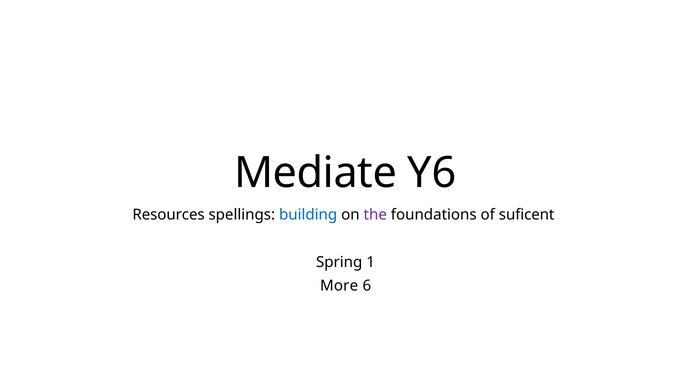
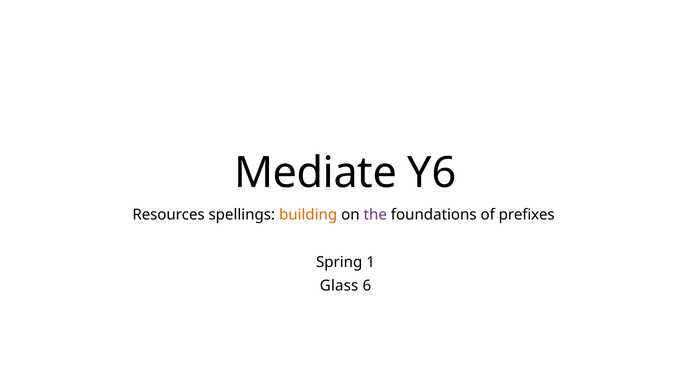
building colour: blue -> orange (308, 215)
suficent: suficent -> prefixes (527, 215)
More: More -> Glass (339, 285)
